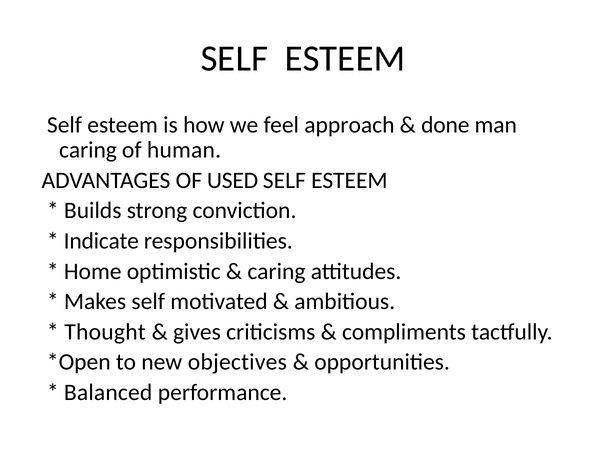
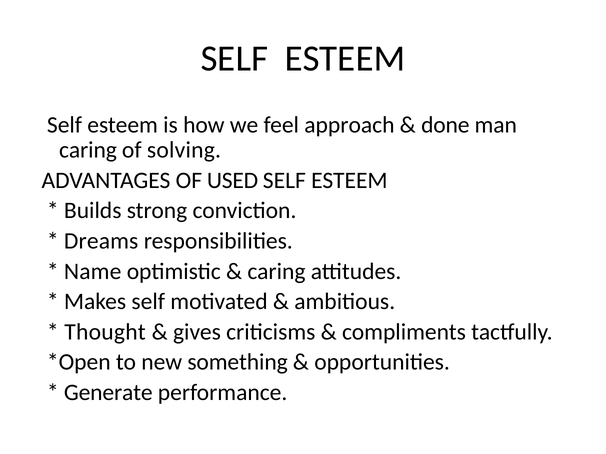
human: human -> solving (184, 150)
Indicate: Indicate -> Dreams (101, 241)
Home: Home -> Name (93, 272)
objectives: objectives -> something (238, 362)
Balanced: Balanced -> Generate (108, 393)
